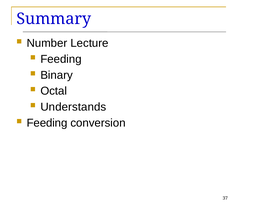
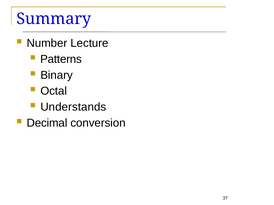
Feeding: Feeding -> Patterns (61, 59)
Feeding: Feeding -> Decimal (47, 123)
